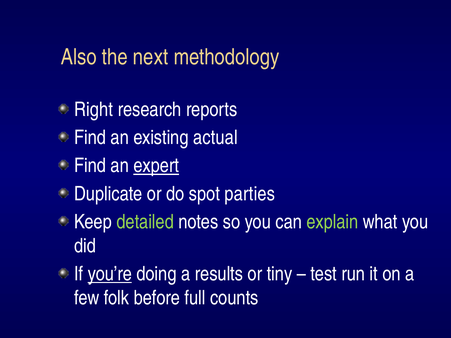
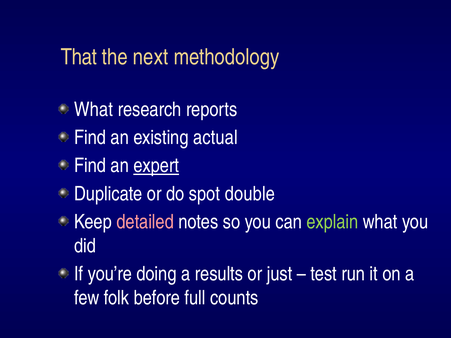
Also: Also -> That (79, 57)
Right: Right -> What (94, 110)
parties: parties -> double (250, 194)
detailed colour: light green -> pink (145, 222)
you’re underline: present -> none (110, 274)
tiny: tiny -> just (280, 274)
